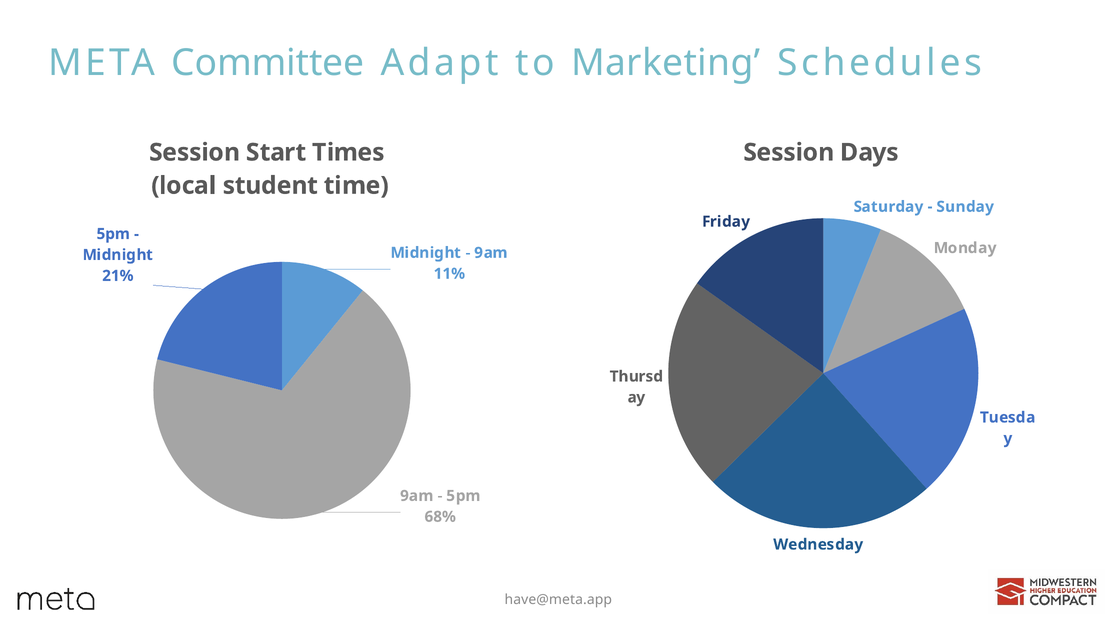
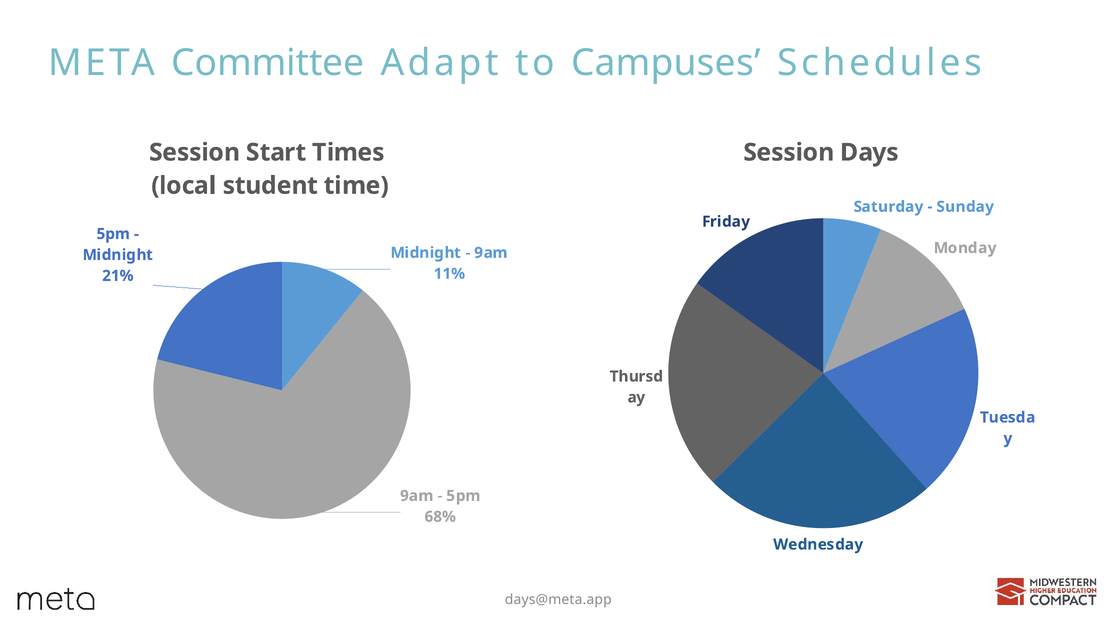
Marketing: Marketing -> Campuses (666, 63)
have@meta.app: have@meta.app -> days@meta.app (558, 600)
